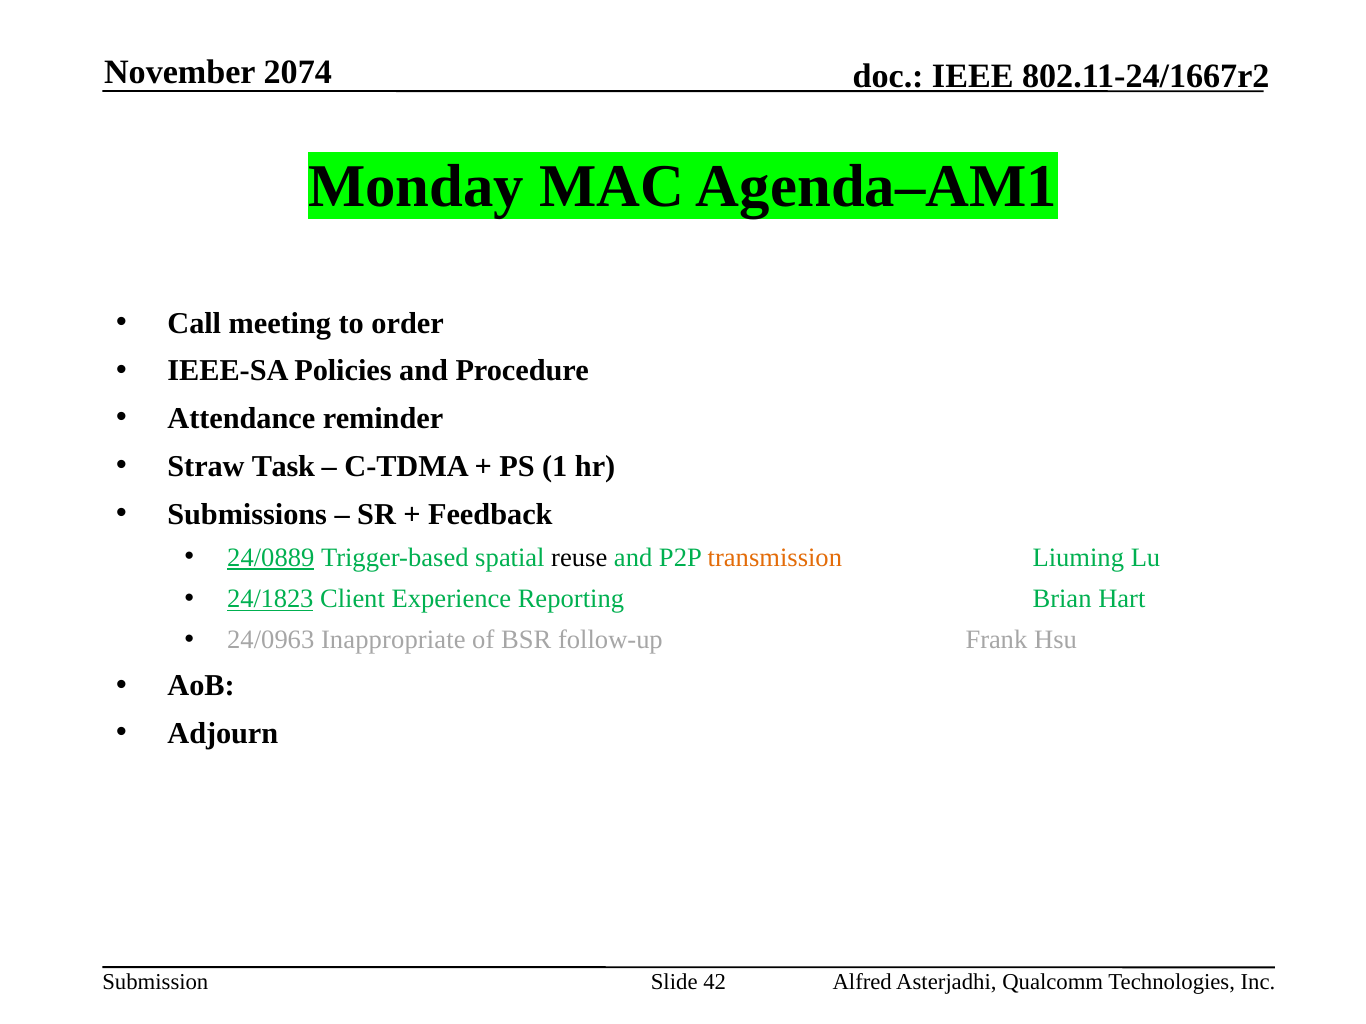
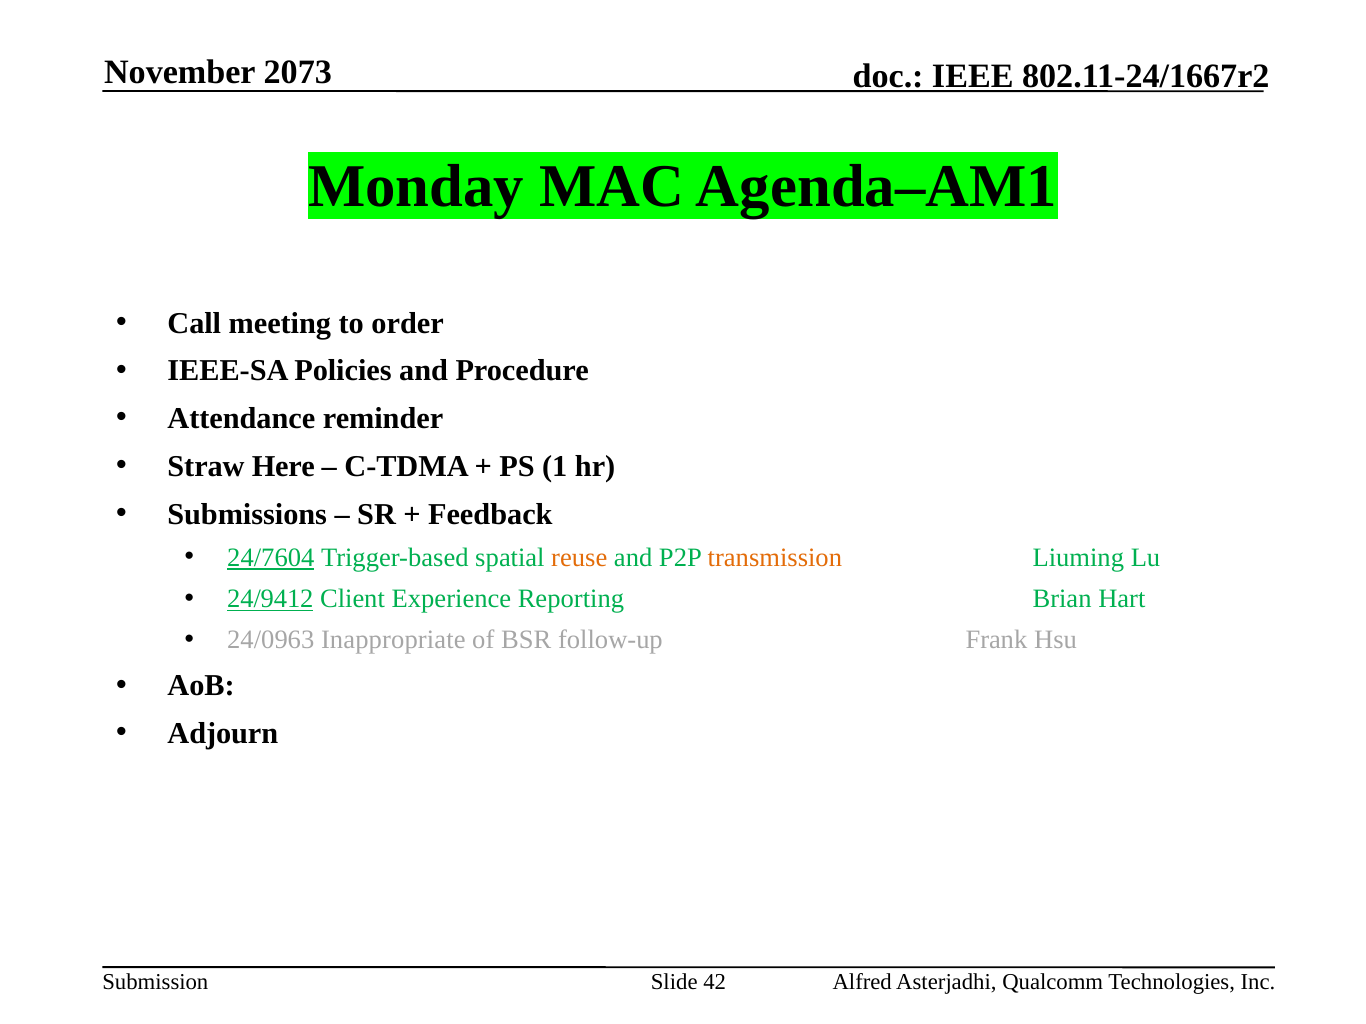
2074: 2074 -> 2073 (298, 72)
Task: Task -> Here (283, 467)
24/0889: 24/0889 -> 24/7604 (271, 558)
reuse colour: black -> orange (579, 558)
24/1823: 24/1823 -> 24/9412 (270, 599)
